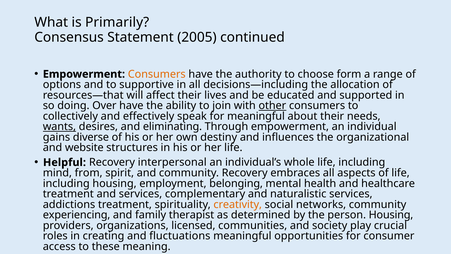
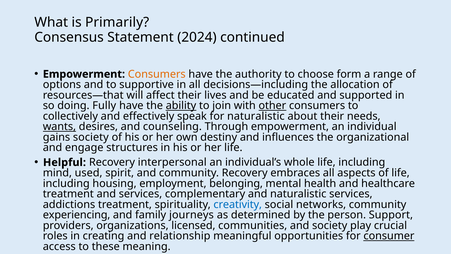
2005: 2005 -> 2024 (197, 37)
Over: Over -> Fully (104, 106)
ability underline: none -> present (181, 106)
for meaningful: meaningful -> naturalistic (256, 116)
eliminating: eliminating -> counseling (172, 127)
gains diverse: diverse -> society (91, 137)
website: website -> engage (84, 148)
from: from -> used (89, 173)
creativity colour: orange -> blue (238, 204)
therapist: therapist -> journeys (191, 215)
person Housing: Housing -> Support (391, 215)
fluctuations: fluctuations -> relationship (180, 236)
consumer underline: none -> present (389, 236)
